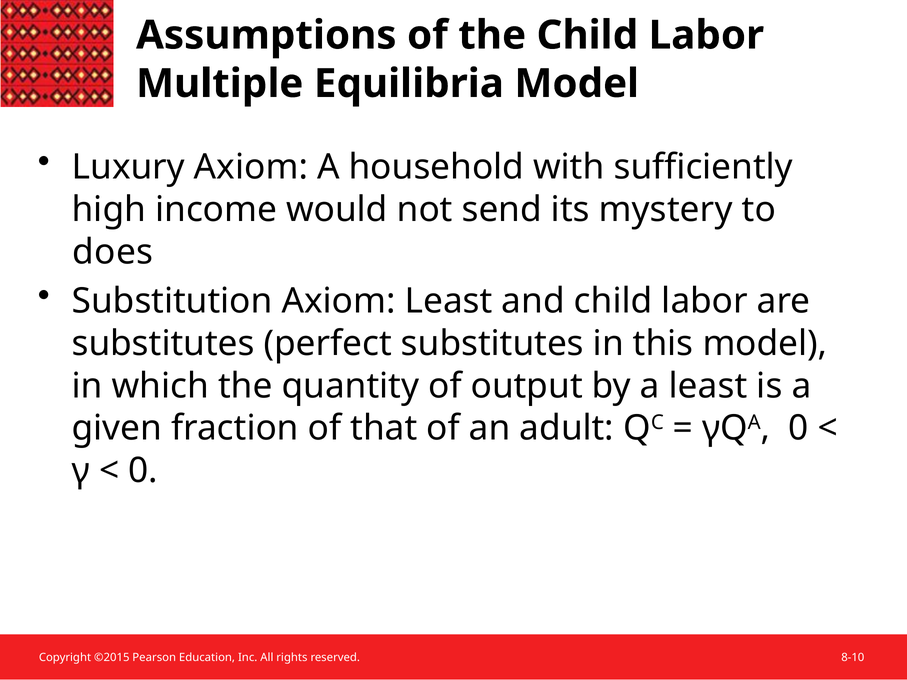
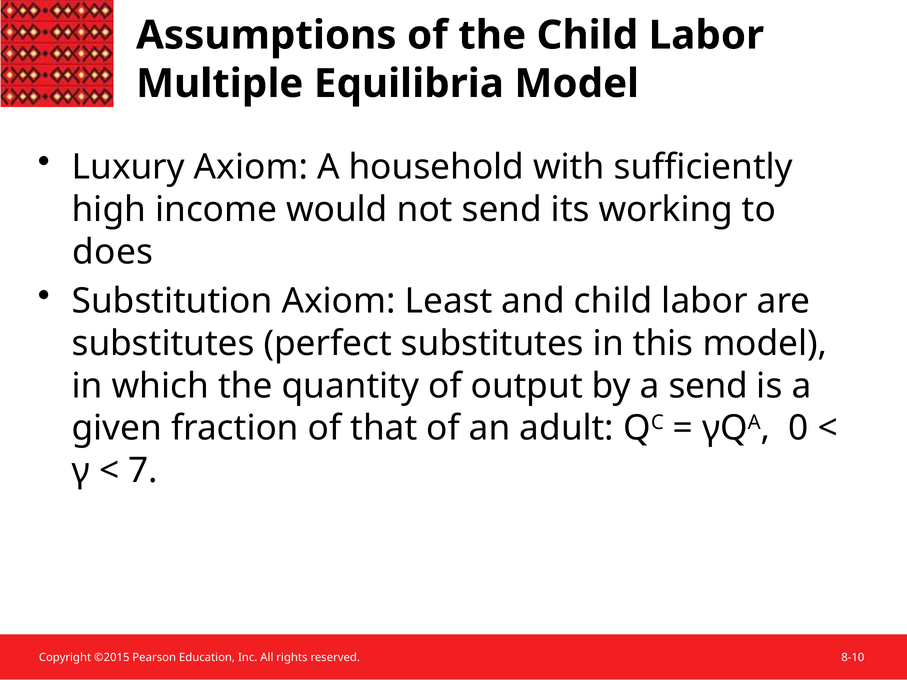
mystery: mystery -> working (666, 210)
a least: least -> send (708, 386)
0: 0 -> 7 (143, 471)
